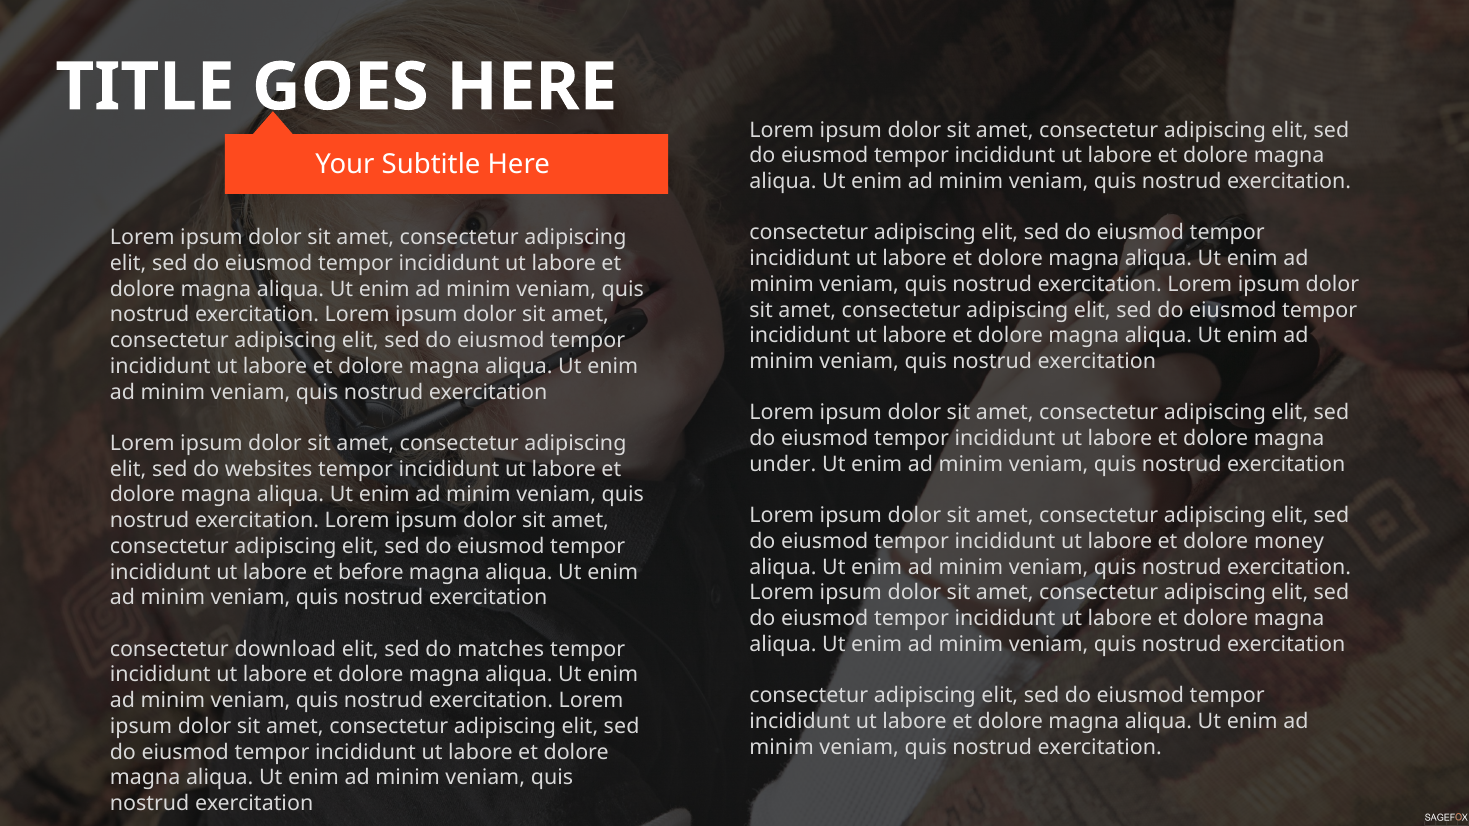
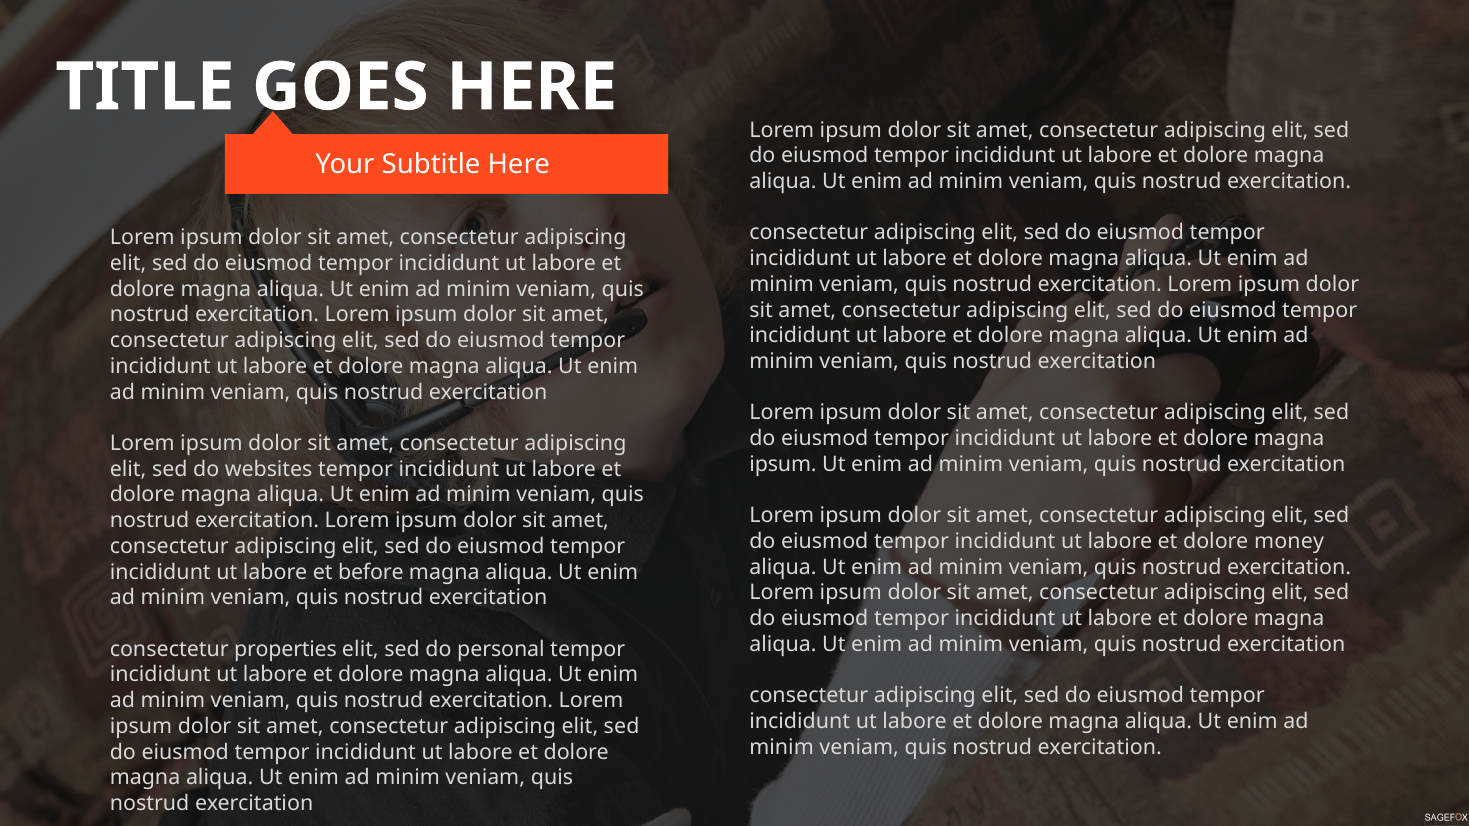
under: under -> ipsum (783, 464)
download: download -> properties (285, 649)
matches: matches -> personal (501, 649)
